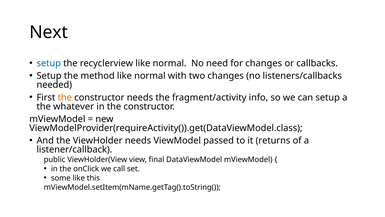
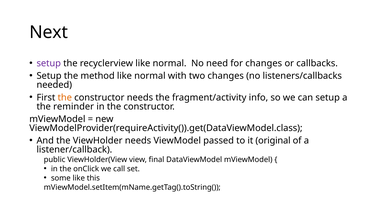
setup colour: blue -> purple (49, 63)
whatever: whatever -> reminder (74, 106)
returns: returns -> original (273, 140)
